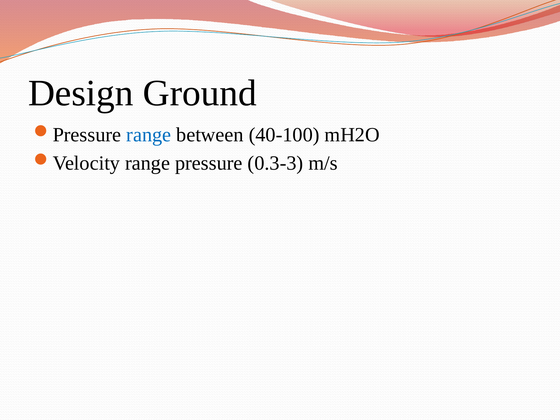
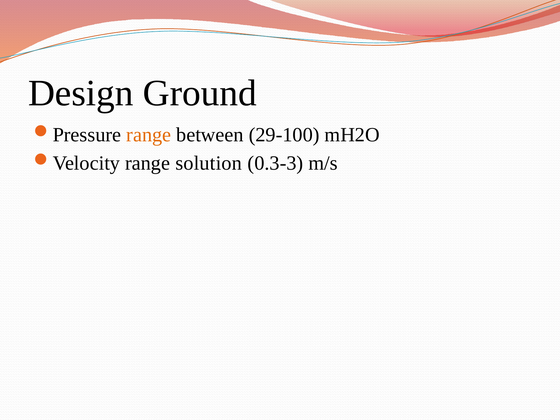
range colour: blue -> orange (149, 135)
40-100: 40-100 -> 29-100 (284, 135)
pressure: pressure -> solution (209, 163)
